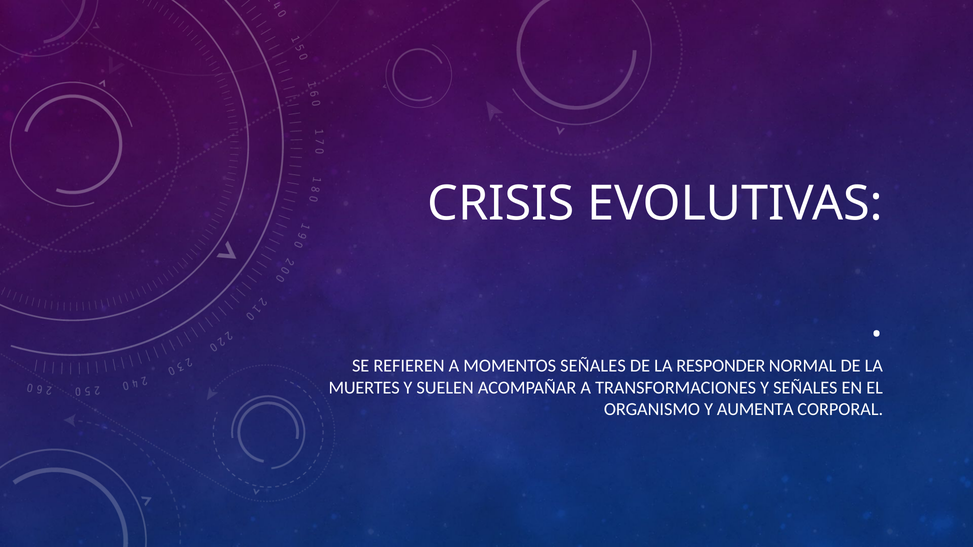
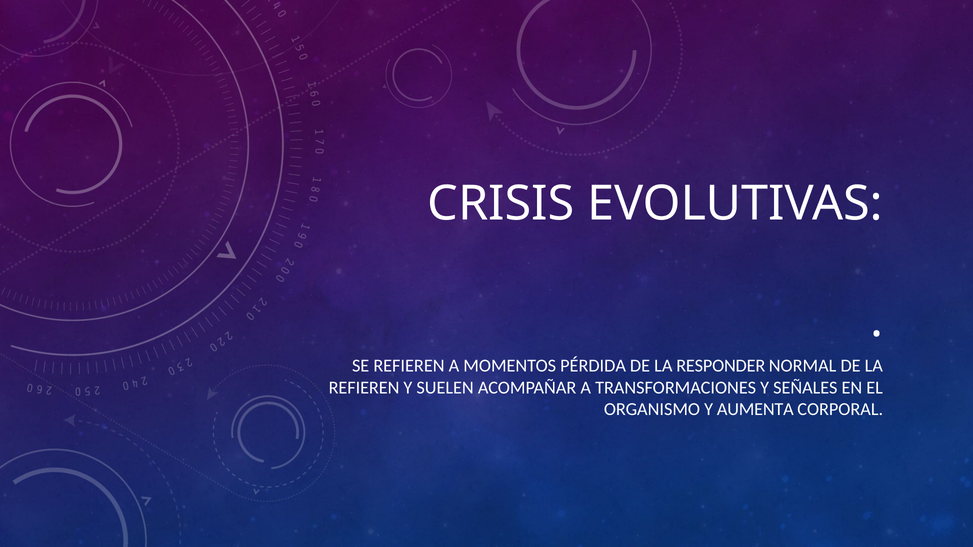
MOMENTOS SEÑALES: SEÑALES -> PÉRDIDA (593, 366)
MUERTES: MUERTES -> REFIEREN (364, 388)
